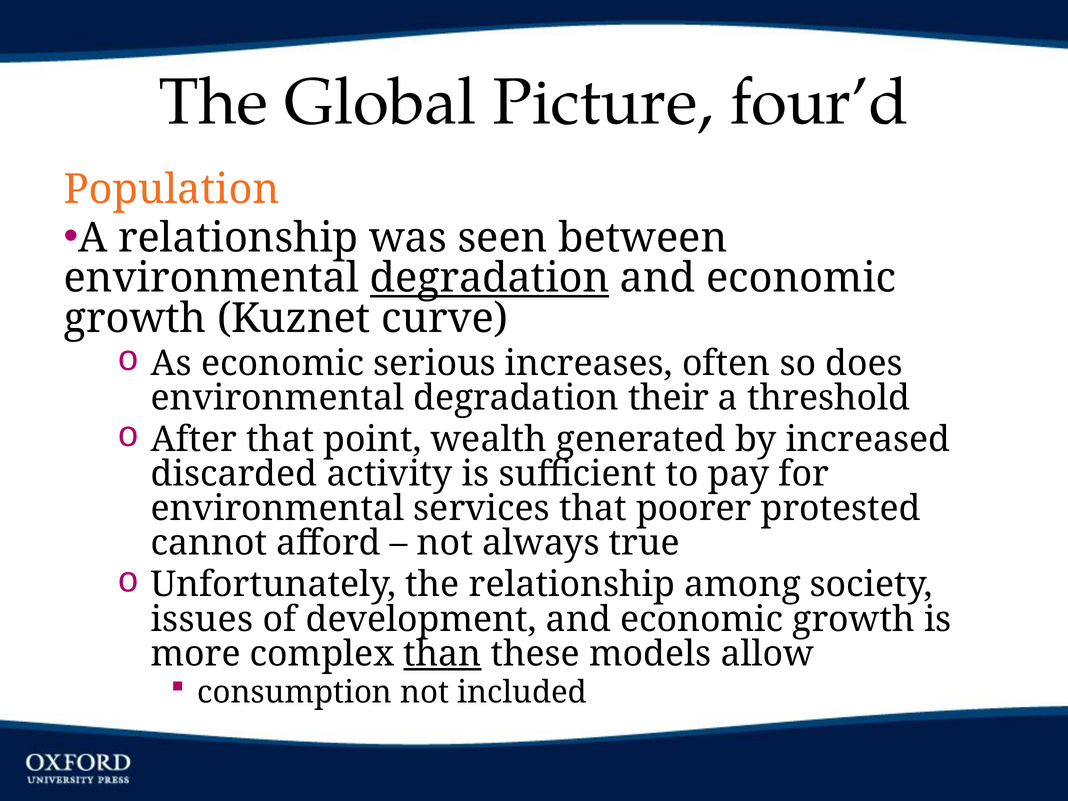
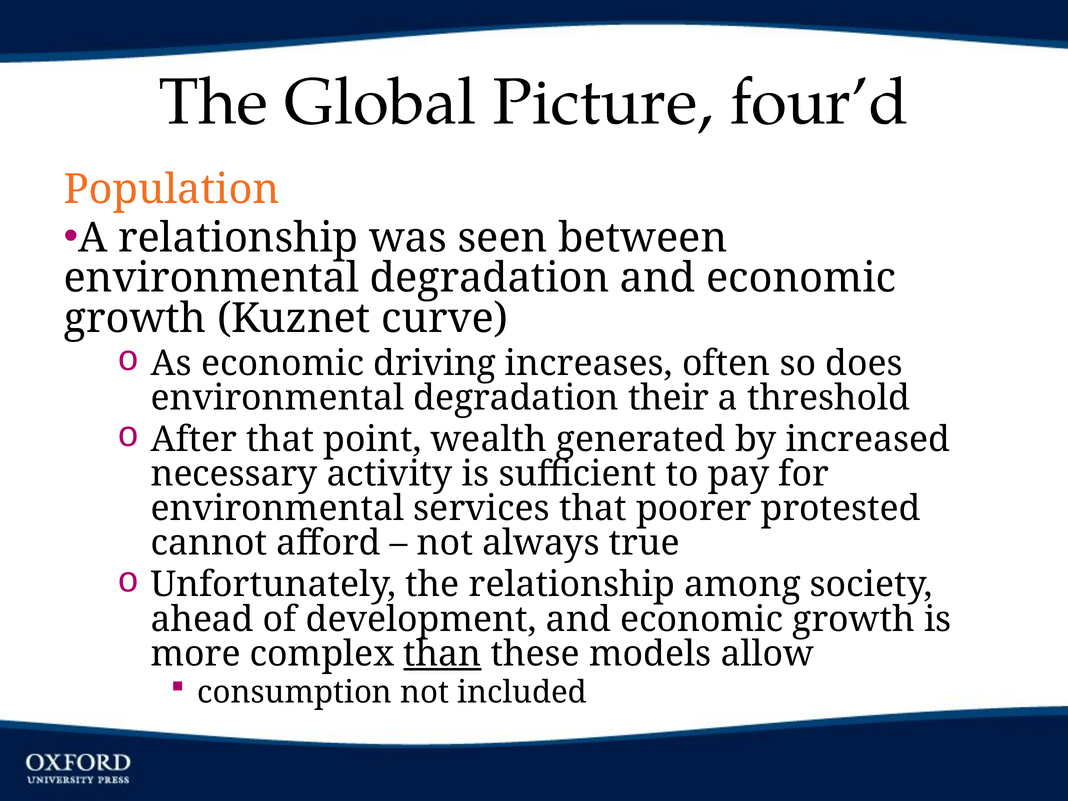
degradation underline: present -> none (490, 278)
serious: serious -> driving (435, 363)
discarded: discarded -> necessary (234, 474)
issues: issues -> ahead (202, 619)
